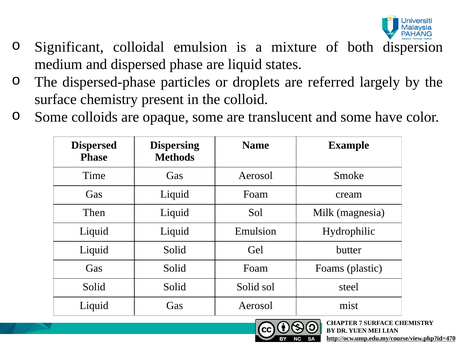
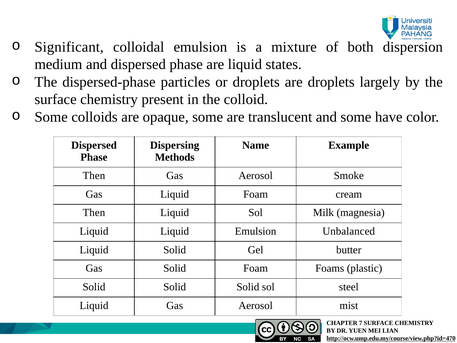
are referred: referred -> droplets (331, 82)
Time: Time -> Then (94, 175)
Hydrophilic: Hydrophilic -> Unbalanced (349, 231)
